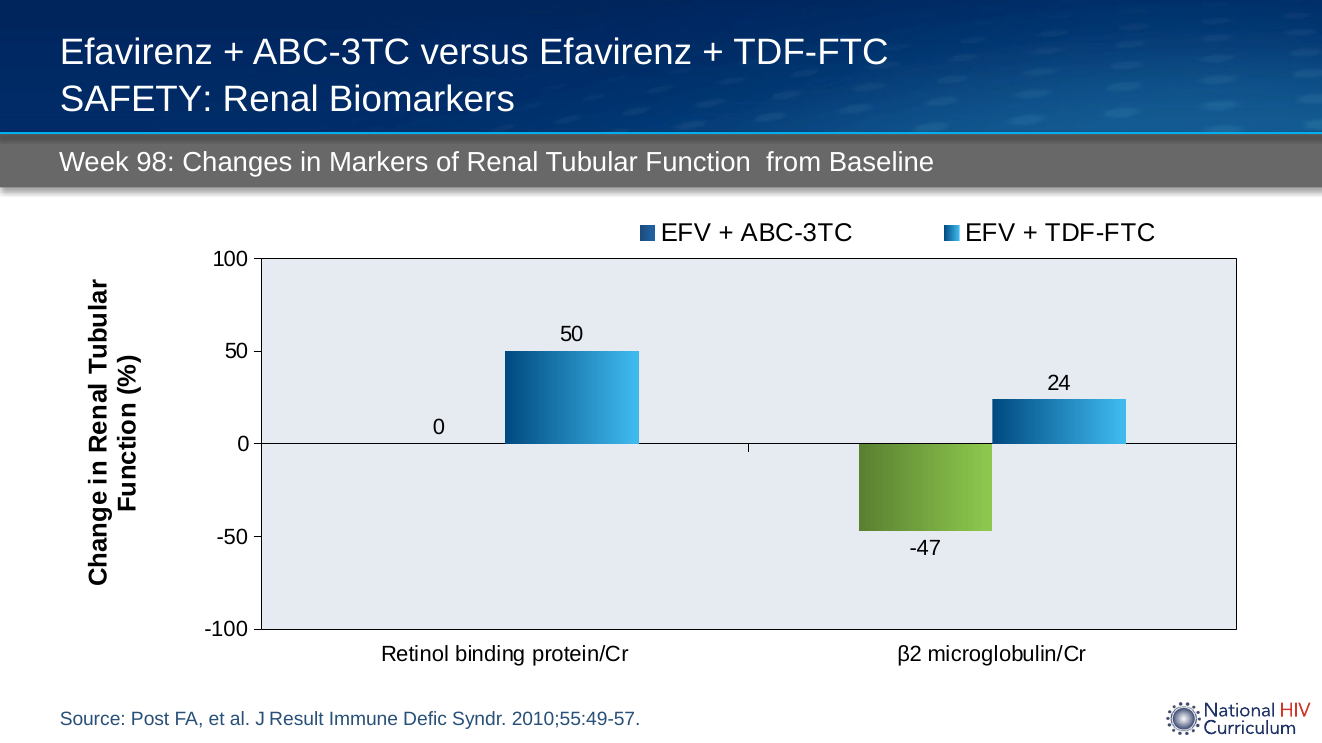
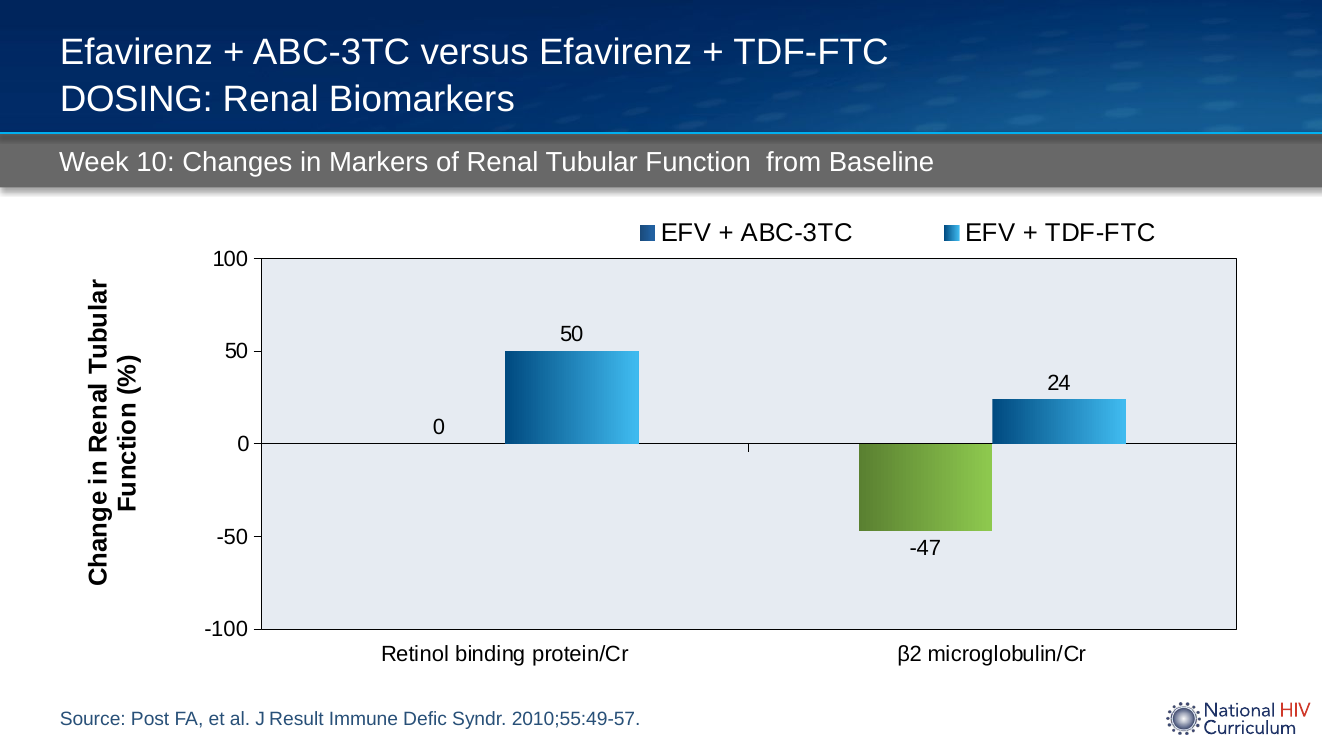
SAFETY: SAFETY -> DOSING (136, 99)
98: 98 -> 10 (156, 163)
